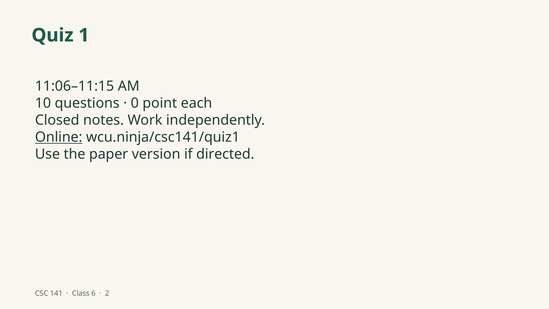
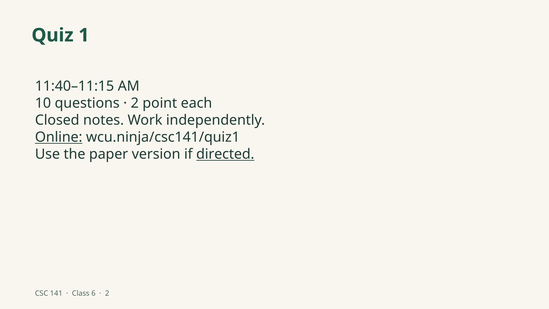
11:06–11:15: 11:06–11:15 -> 11:40–11:15 (75, 86)
0: 0 -> 2 (135, 103)
directed underline: none -> present (225, 154)
